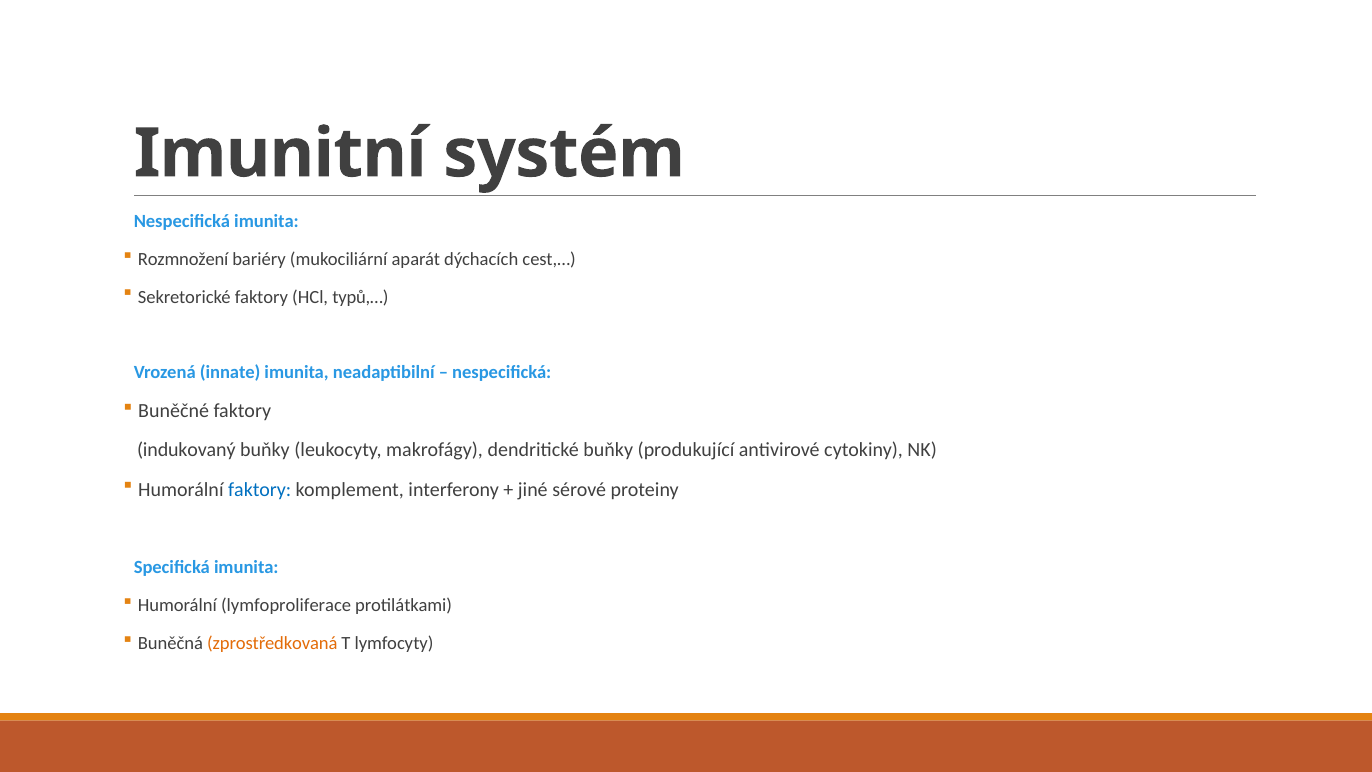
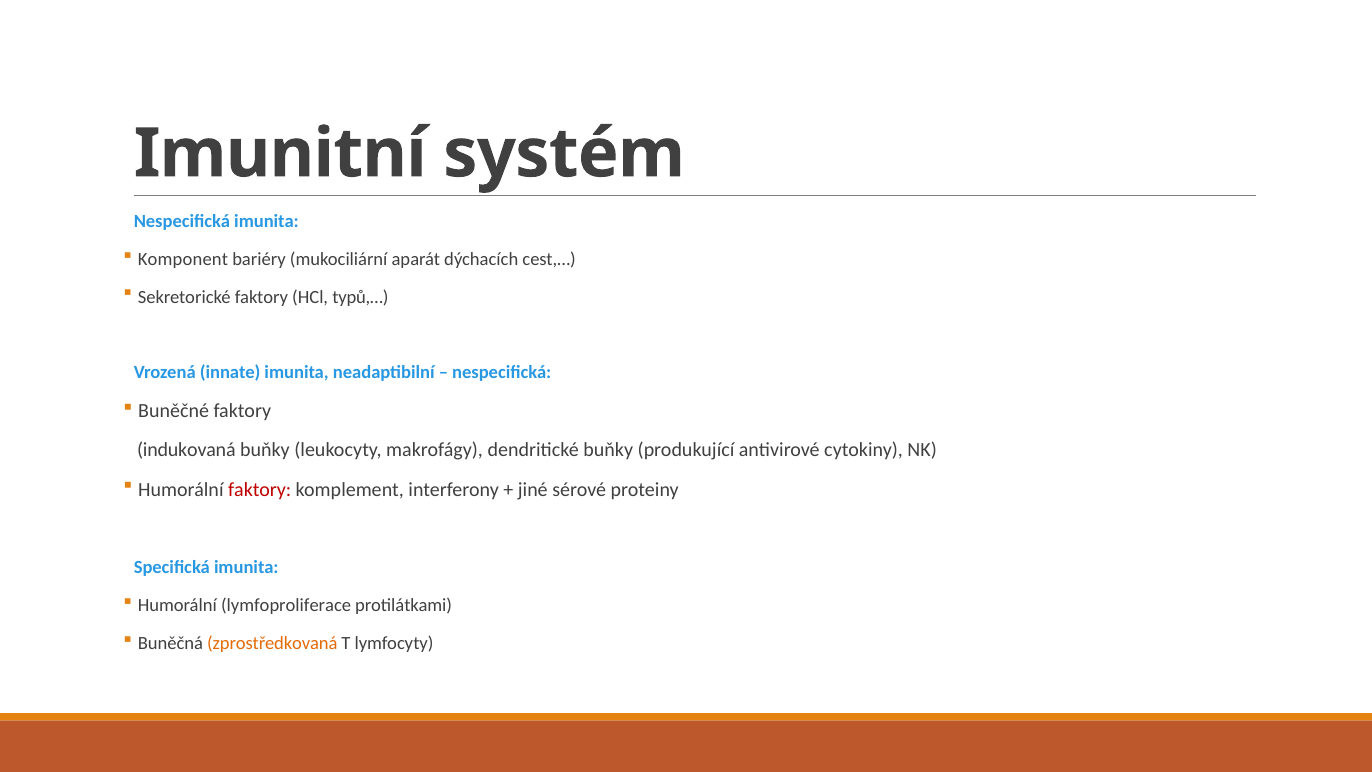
Rozmnožení: Rozmnožení -> Komponent (183, 259)
indukovaný: indukovaný -> indukovaná (186, 450)
faktory colour: blue -> red (260, 489)
